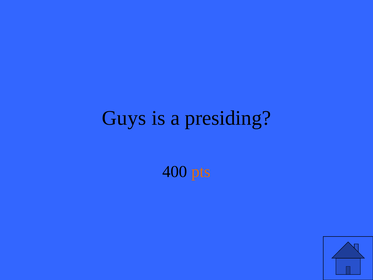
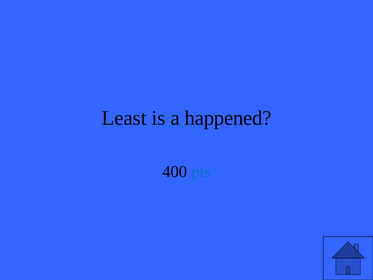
Guys: Guys -> Least (124, 118)
presiding: presiding -> happened (228, 118)
pts colour: orange -> blue (201, 171)
